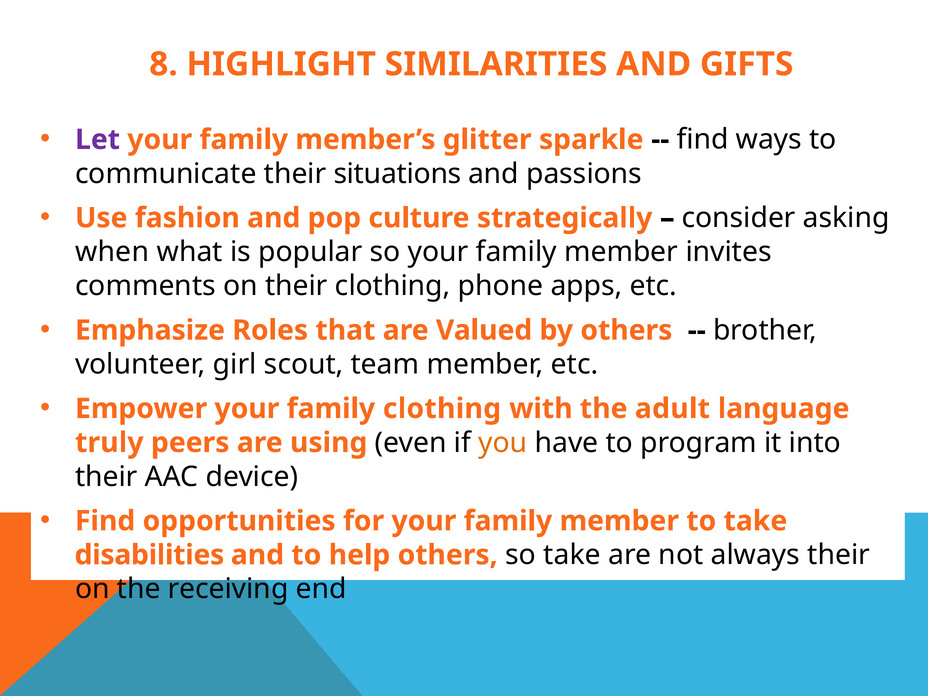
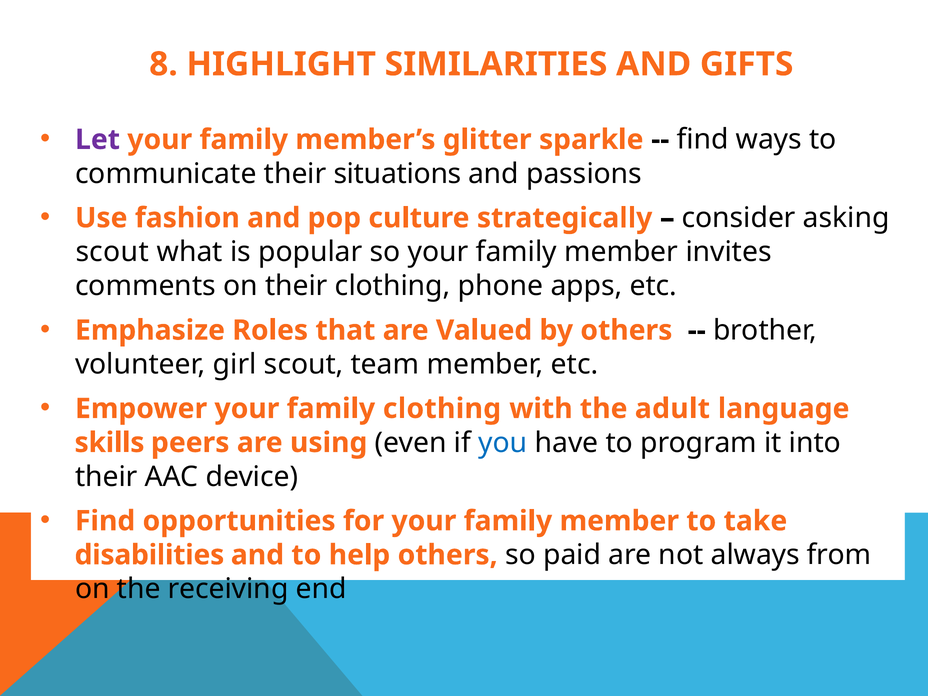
when: when -> scout (112, 252)
truly: truly -> skills (109, 443)
you colour: orange -> blue (503, 443)
so take: take -> paid (572, 555)
always their: their -> from (839, 555)
